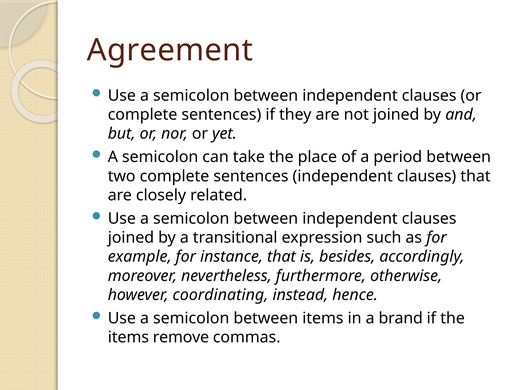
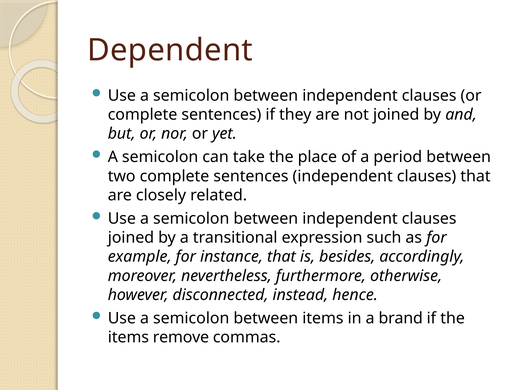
Agreement: Agreement -> Dependent (170, 50)
coordinating: coordinating -> disconnected (221, 295)
